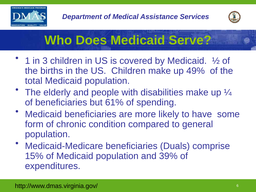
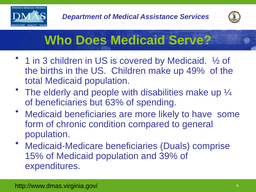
61%: 61% -> 63% (114, 103)
